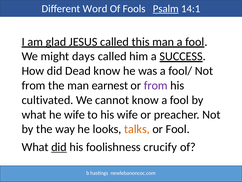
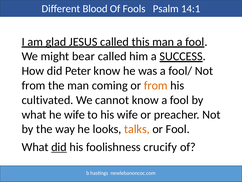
Word: Word -> Blood (95, 9)
Psalm underline: present -> none (166, 9)
days: days -> bear (83, 56)
Dead: Dead -> Peter (78, 71)
earnest: earnest -> coming (110, 85)
from colour: purple -> orange (156, 85)
